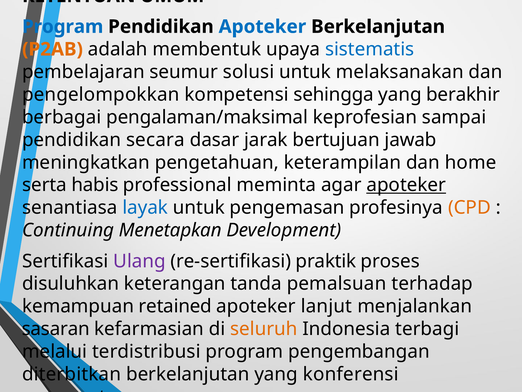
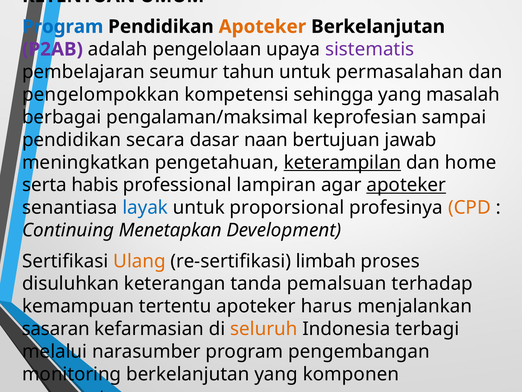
Apoteker colour: blue -> orange (262, 27)
P2AB colour: orange -> purple (53, 49)
membentuk: membentuk -> pengelolaan (207, 49)
sistematis colour: blue -> purple (370, 49)
solusi: solusi -> tahun (249, 72)
melaksanakan: melaksanakan -> permasalahan (400, 72)
berakhir: berakhir -> masalah (463, 94)
jarak: jarak -> naan (266, 140)
keterampilan underline: none -> present (342, 162)
meminta: meminta -> lampiran (276, 185)
pengemasan: pengemasan -> proporsional (287, 207)
Ulang colour: purple -> orange (139, 261)
praktik: praktik -> limbah (326, 261)
retained: retained -> tertentu (175, 306)
lanjut: lanjut -> harus (326, 306)
terdistribusi: terdistribusi -> narasumber (146, 351)
diterbitkan: diterbitkan -> monitoring (72, 374)
konferensi: konferensi -> komponen (351, 374)
